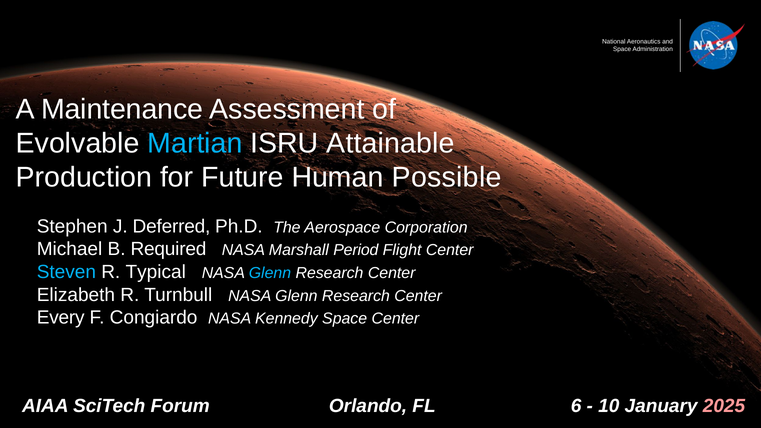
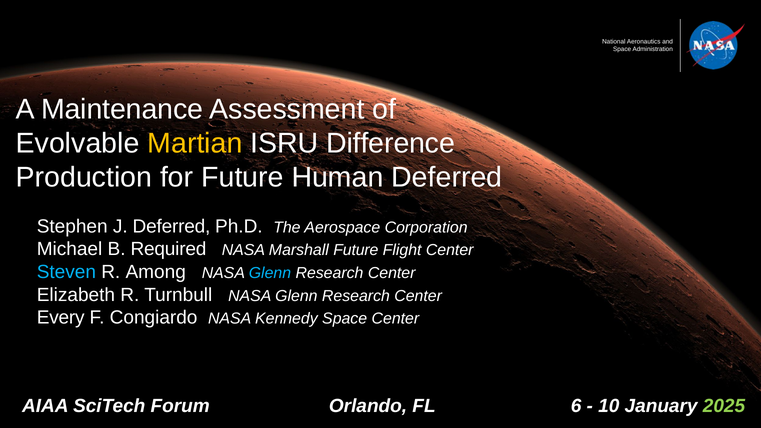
Martian colour: light blue -> yellow (195, 143)
Attainable: Attainable -> Difference (391, 143)
Human Possible: Possible -> Deferred (447, 178)
Marshall Period: Period -> Future (356, 250)
Typical: Typical -> Among (156, 272)
2025 colour: pink -> light green (724, 406)
